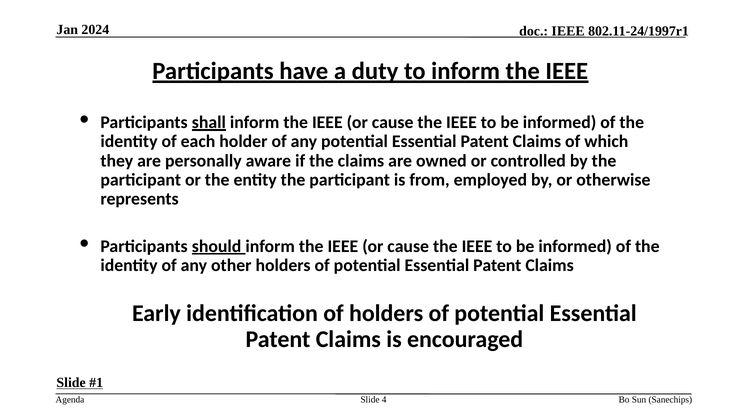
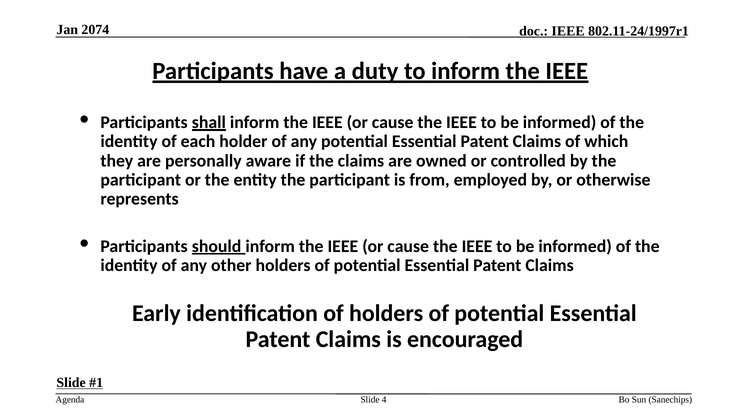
2024: 2024 -> 2074 (95, 29)
